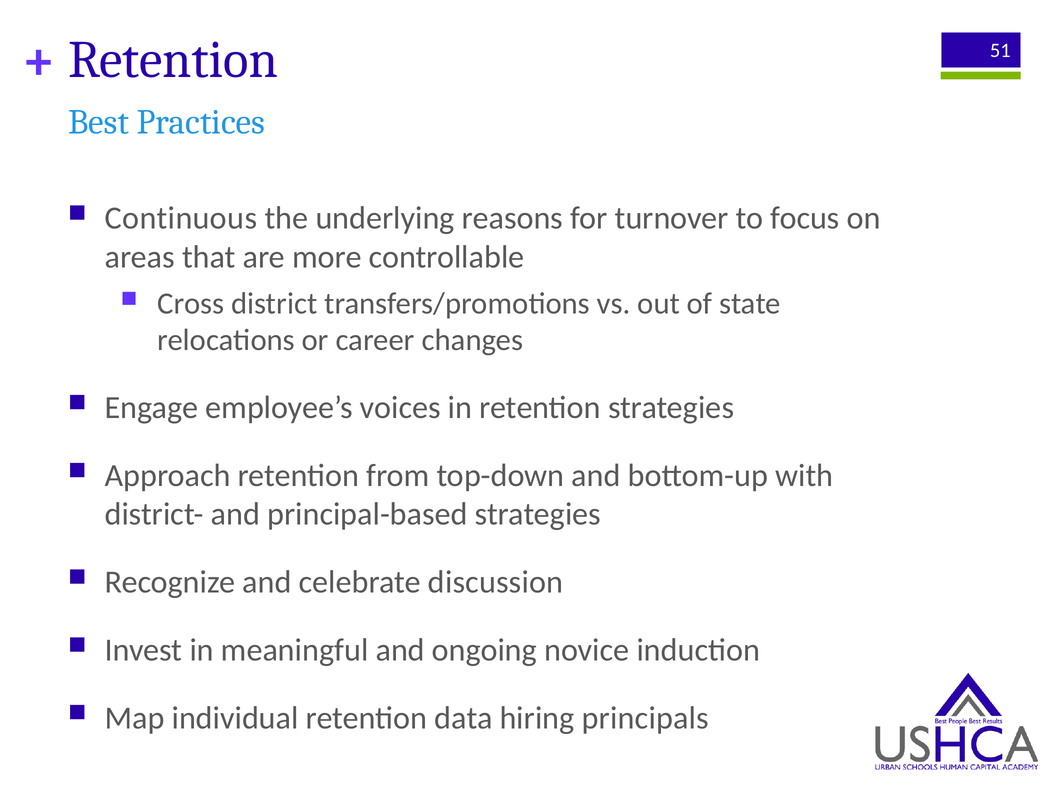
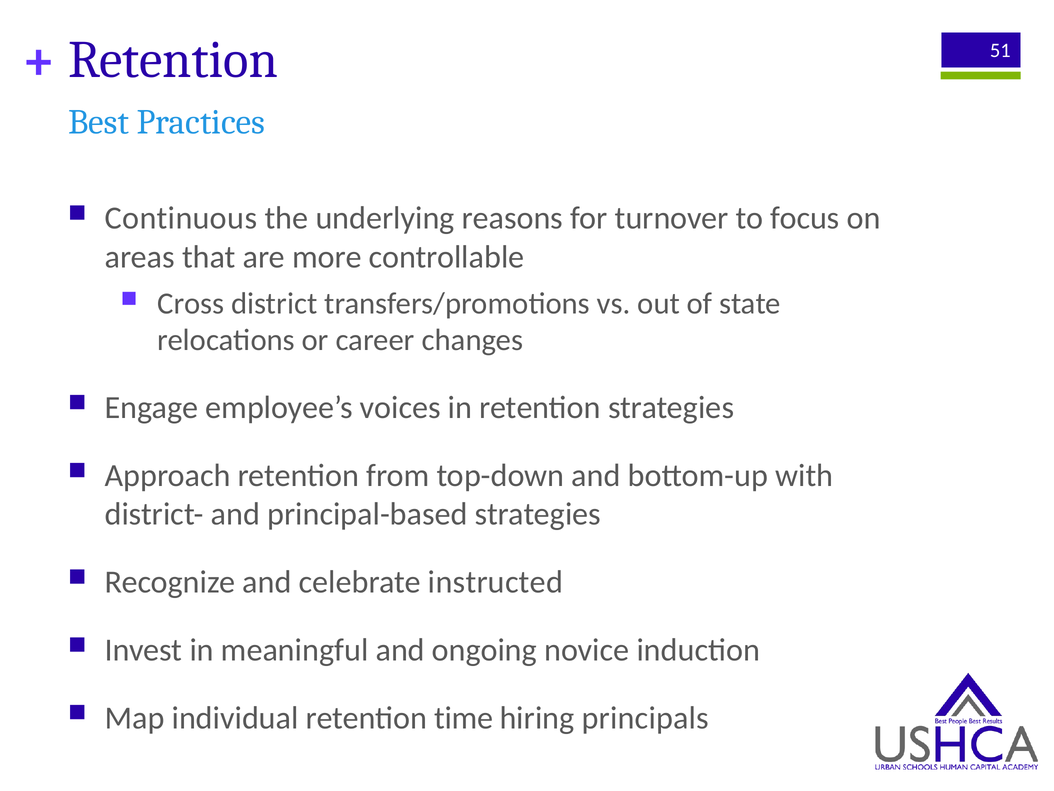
discussion: discussion -> instructed (496, 582)
data: data -> time (464, 717)
